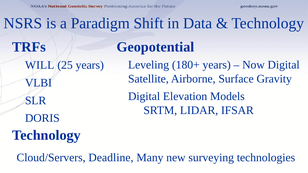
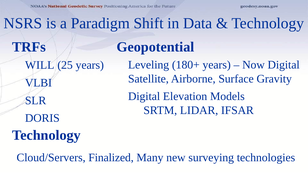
Deadline: Deadline -> Finalized (111, 158)
